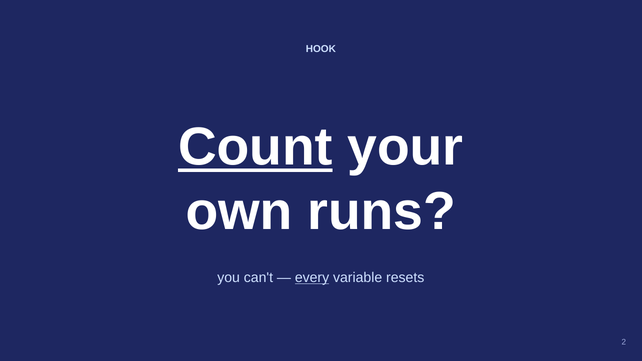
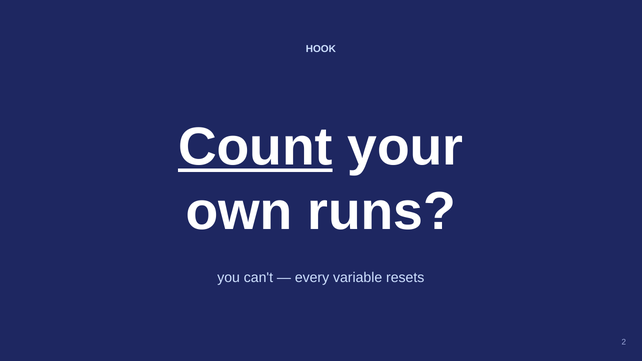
every underline: present -> none (312, 278)
